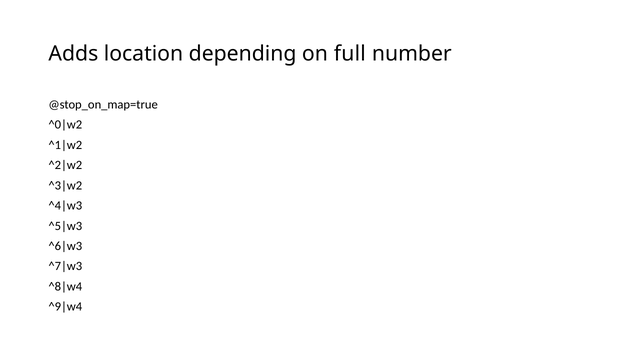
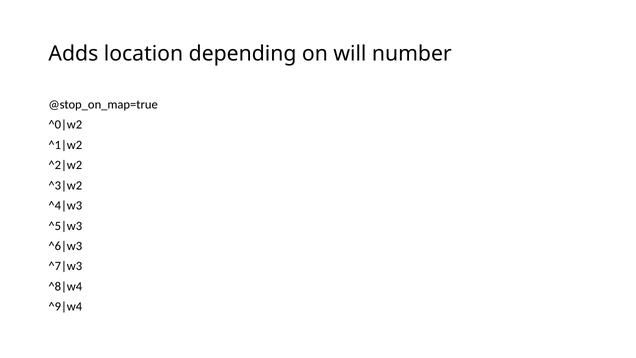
full: full -> will (350, 53)
